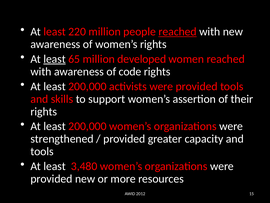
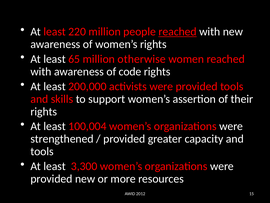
least underline: present -> none (55, 59)
developed: developed -> otherwise (142, 59)
200,000: 200,000 -> 100,004 (87, 126)
3,480: 3,480 -> 3,300 (84, 166)
